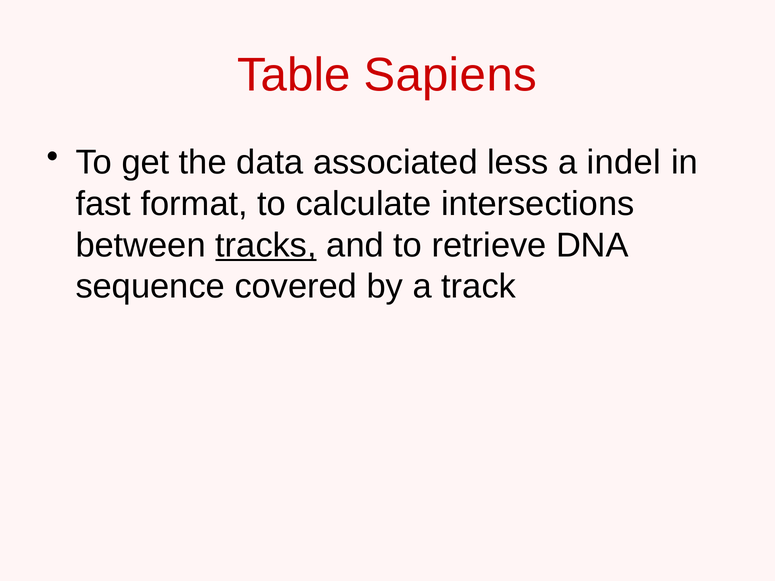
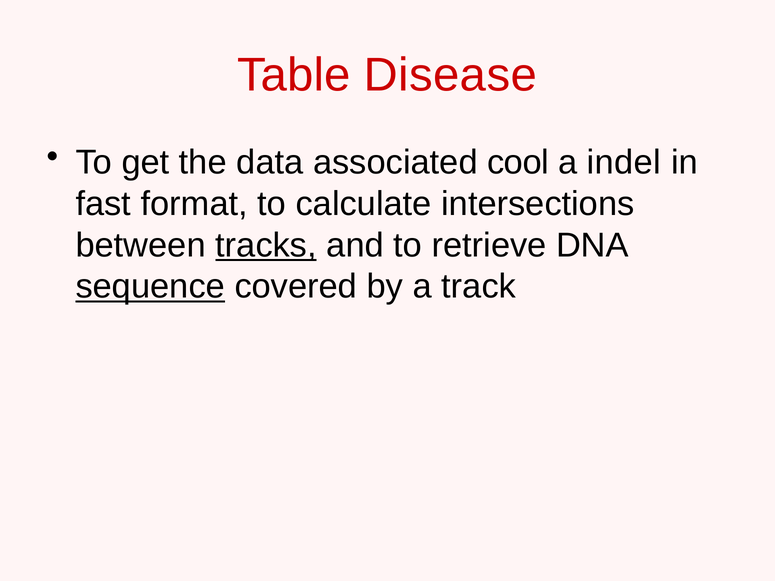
Sapiens: Sapiens -> Disease (450, 75)
less: less -> cool (518, 163)
sequence underline: none -> present (150, 287)
